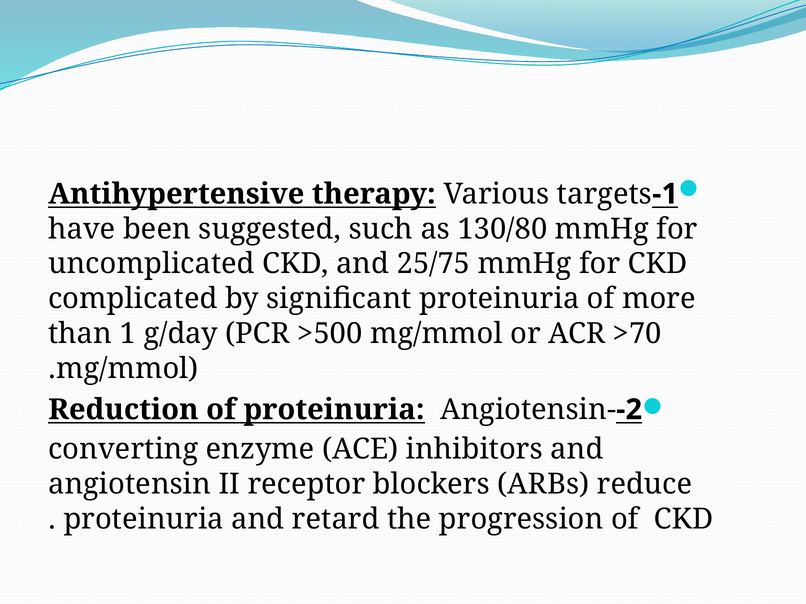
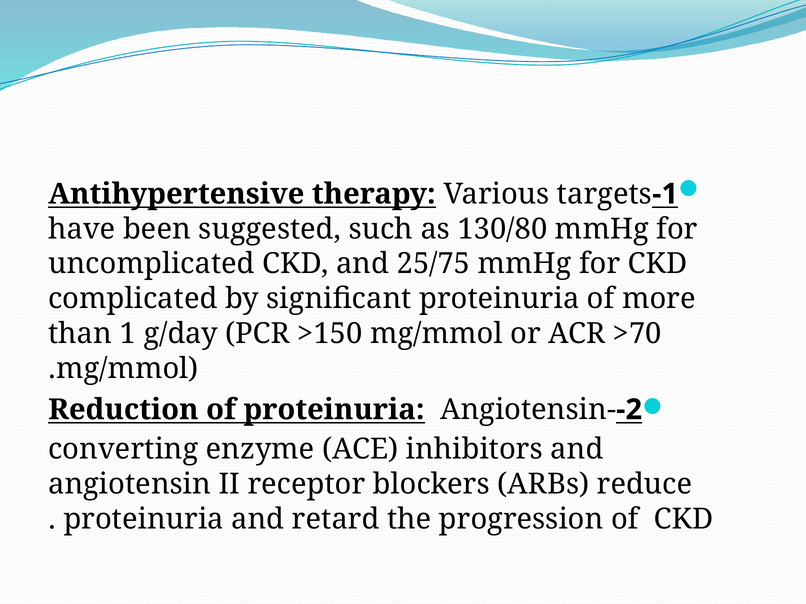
>500: >500 -> >150 (330, 334)
